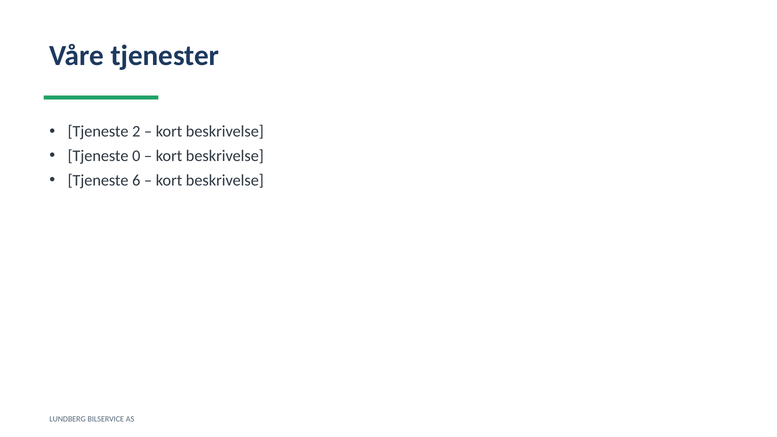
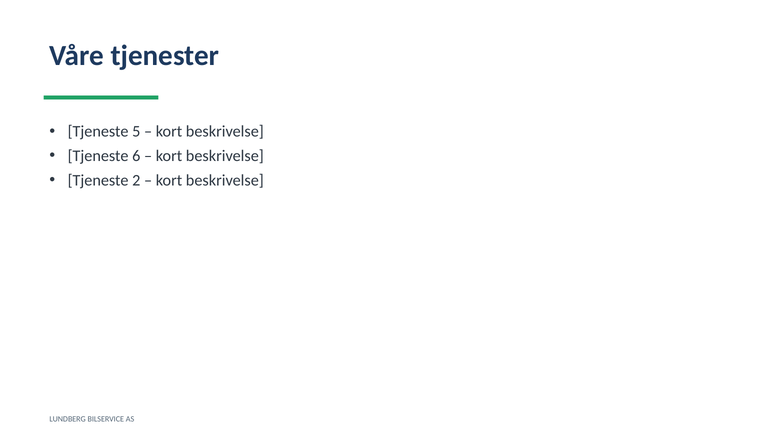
2: 2 -> 5 (136, 132)
0: 0 -> 6 (136, 156)
6: 6 -> 2 (136, 180)
